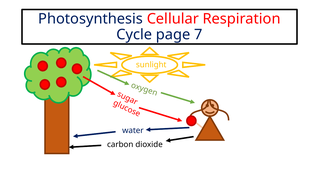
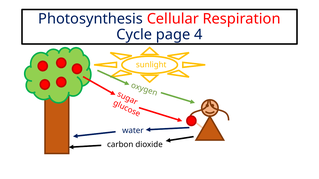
7: 7 -> 4 (198, 35)
